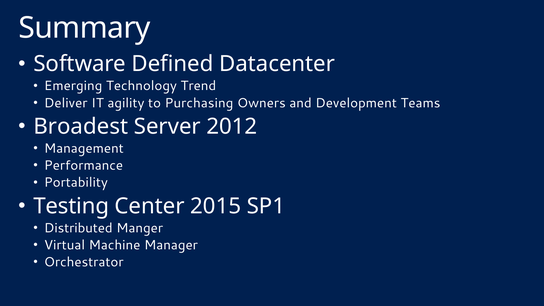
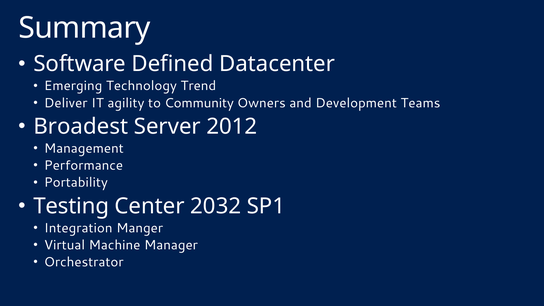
Purchasing: Purchasing -> Community (199, 103)
2015: 2015 -> 2032 (216, 206)
Distributed: Distributed -> Integration (78, 228)
